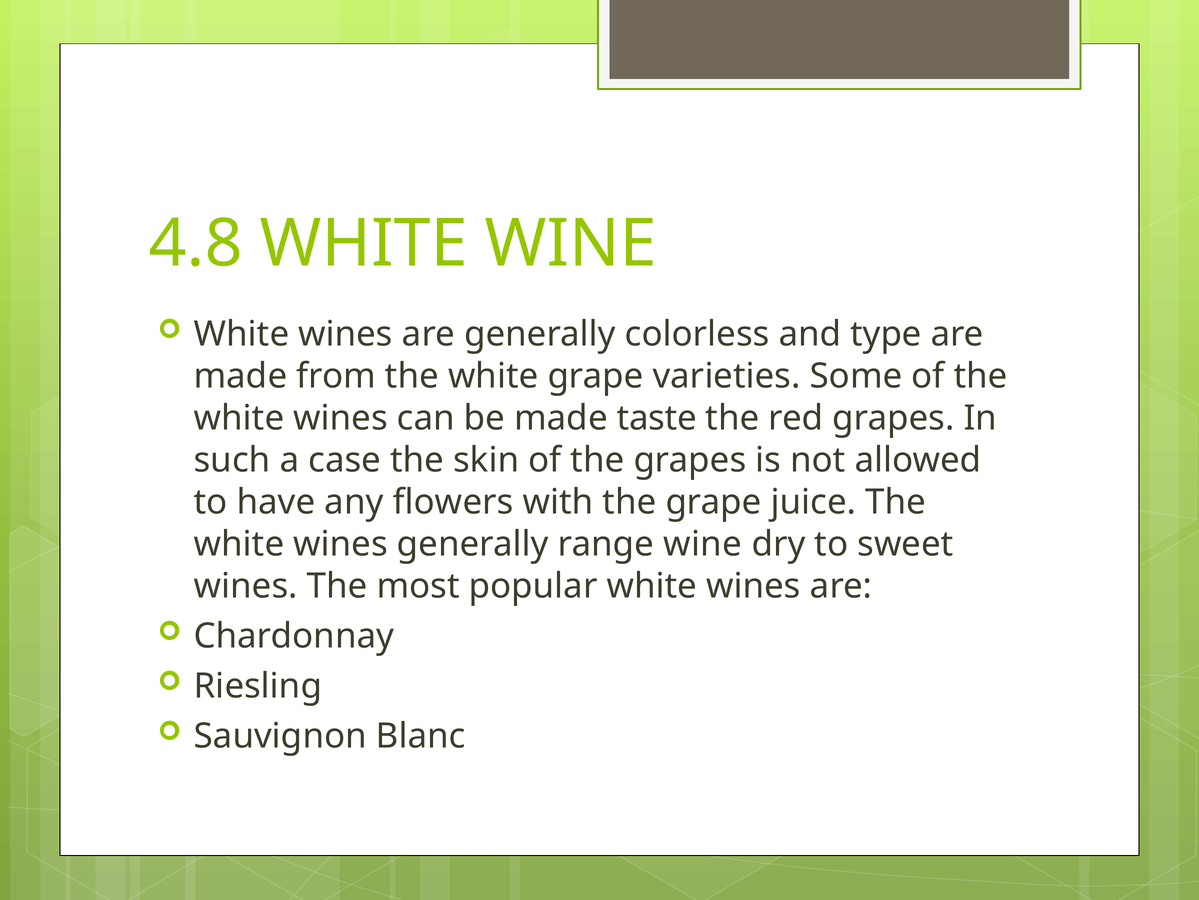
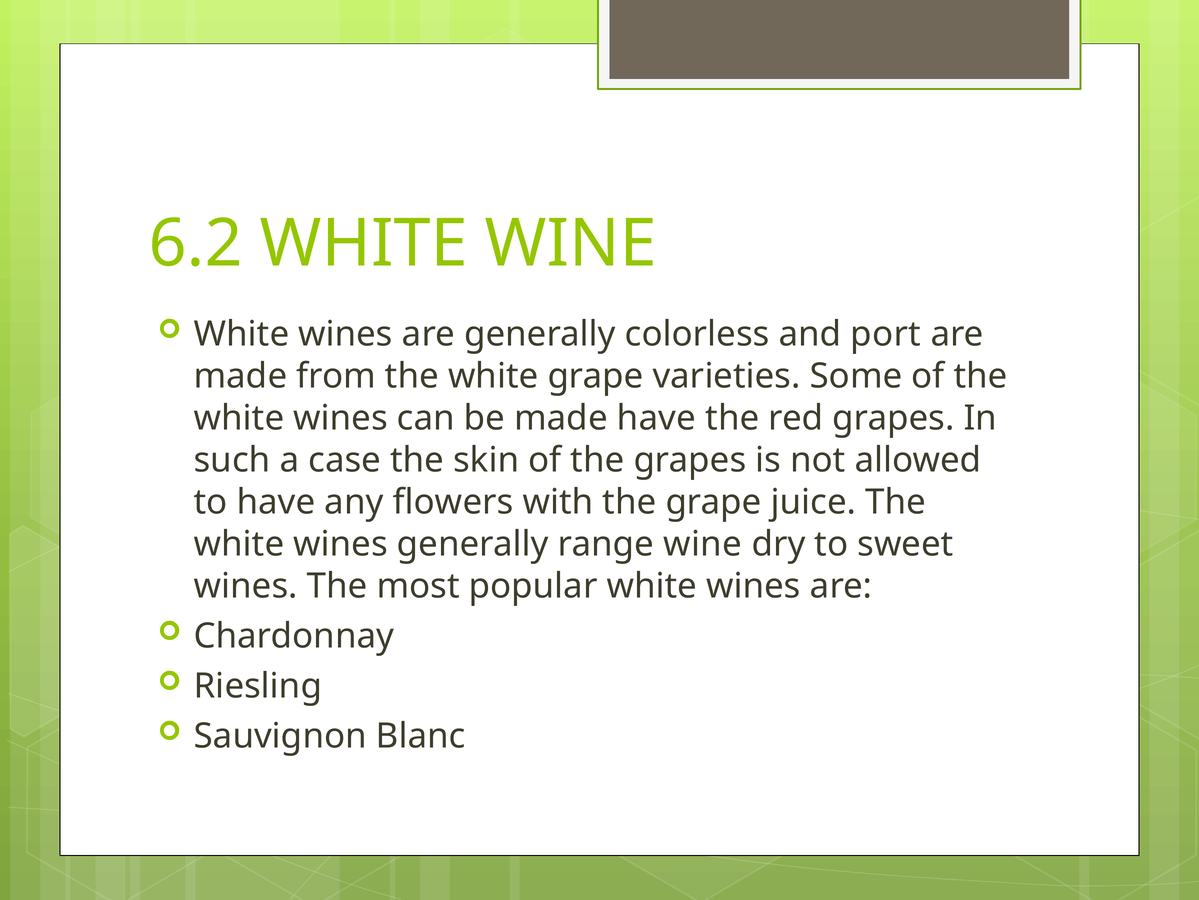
4.8: 4.8 -> 6.2 (196, 243)
type: type -> port (886, 334)
made taste: taste -> have (657, 418)
